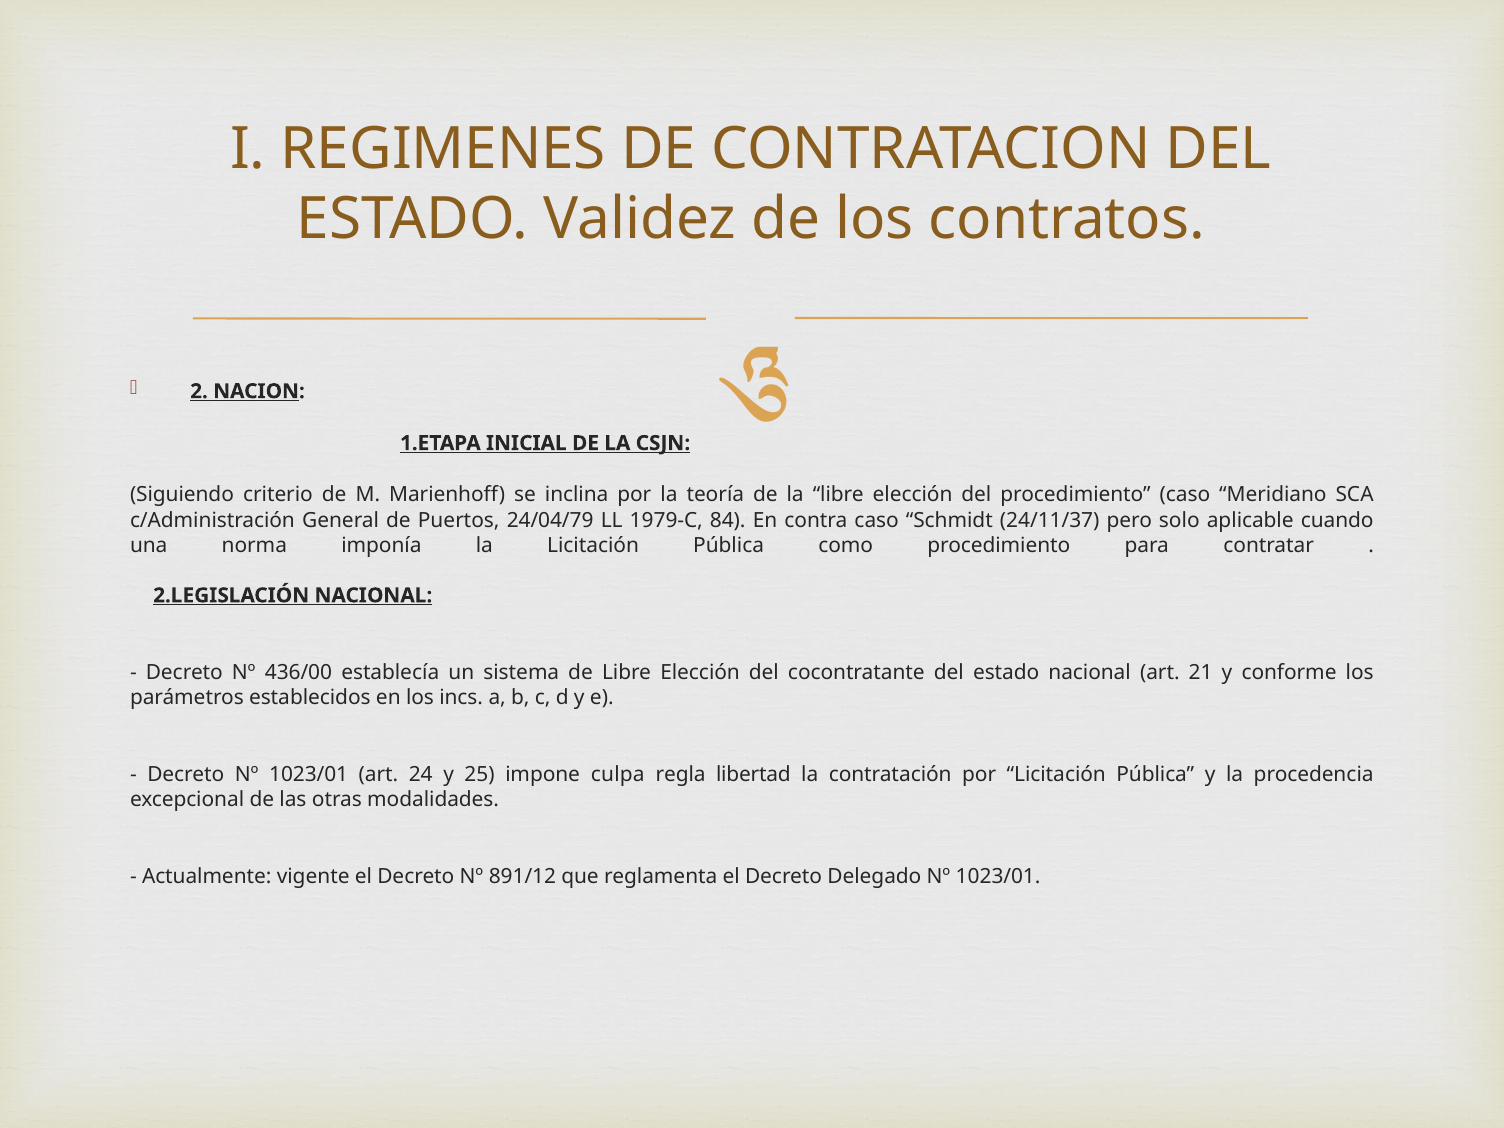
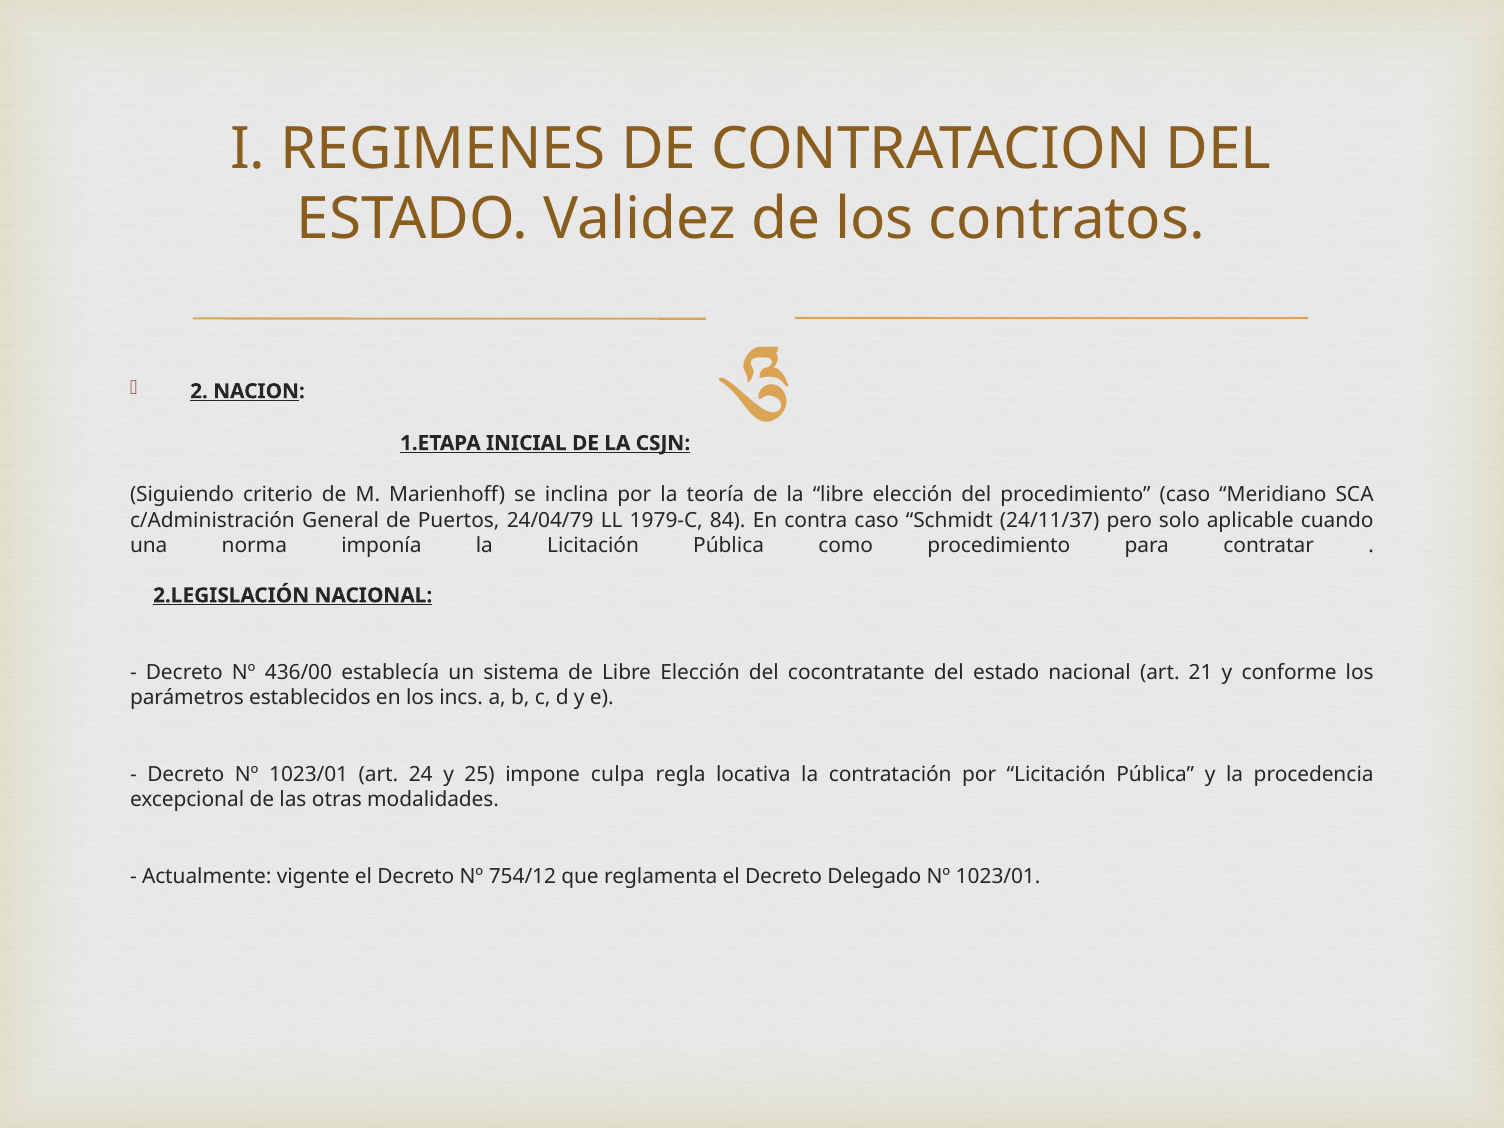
libertad: libertad -> locativa (753, 775)
891/12: 891/12 -> 754/12 (522, 877)
